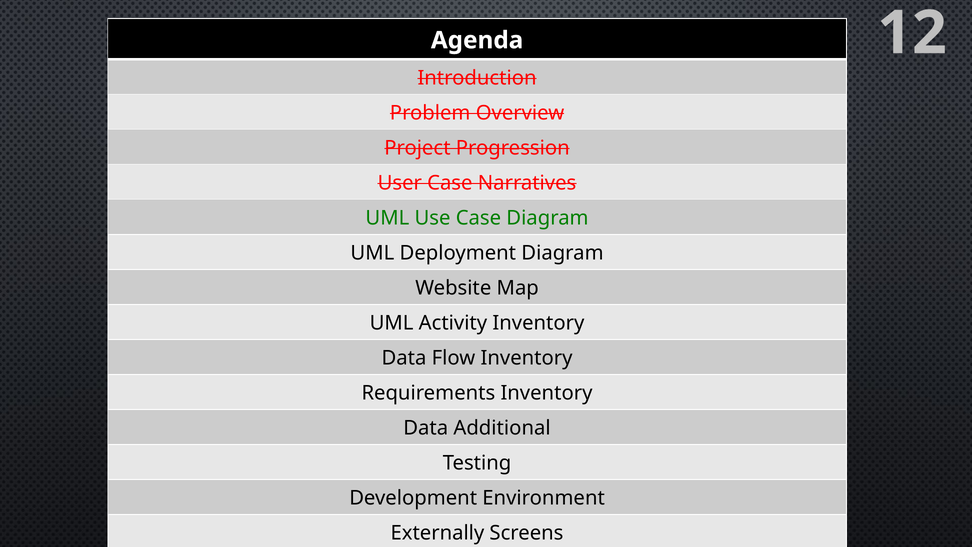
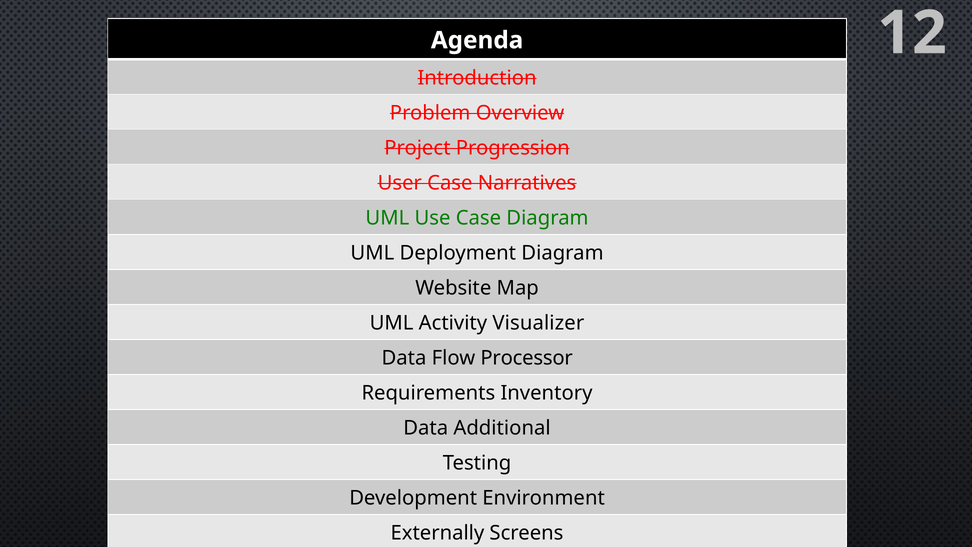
Activity Inventory: Inventory -> Visualizer (538, 323)
Flow Inventory: Inventory -> Processor (527, 358)
